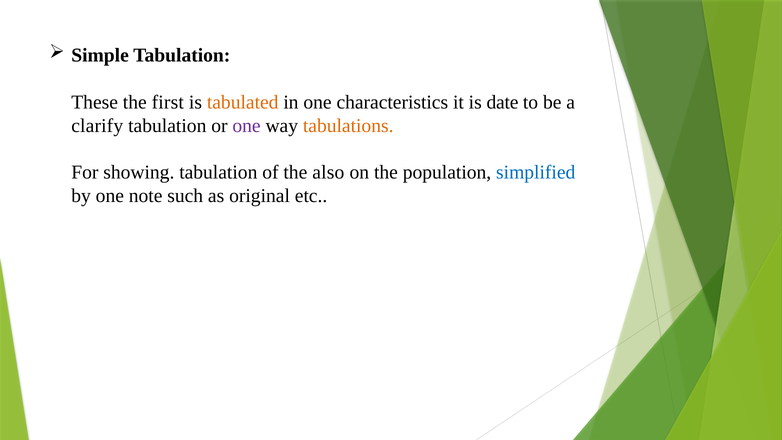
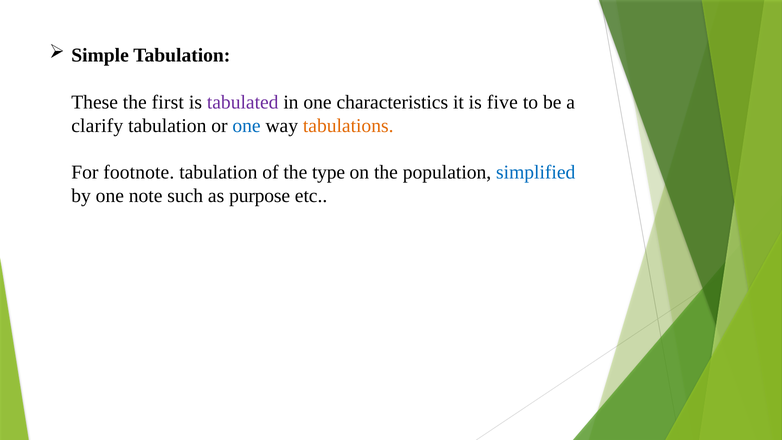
tabulated colour: orange -> purple (243, 102)
date: date -> five (502, 102)
one colour: purple -> blue (247, 126)
showing: showing -> footnote (139, 172)
also: also -> type (329, 172)
original: original -> purpose (260, 196)
